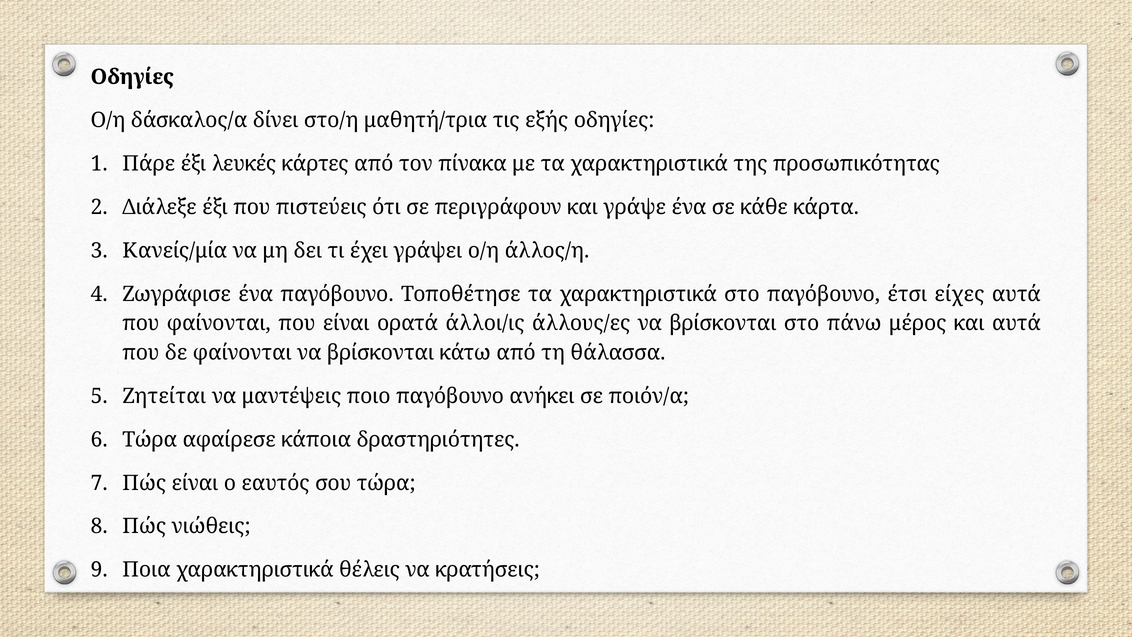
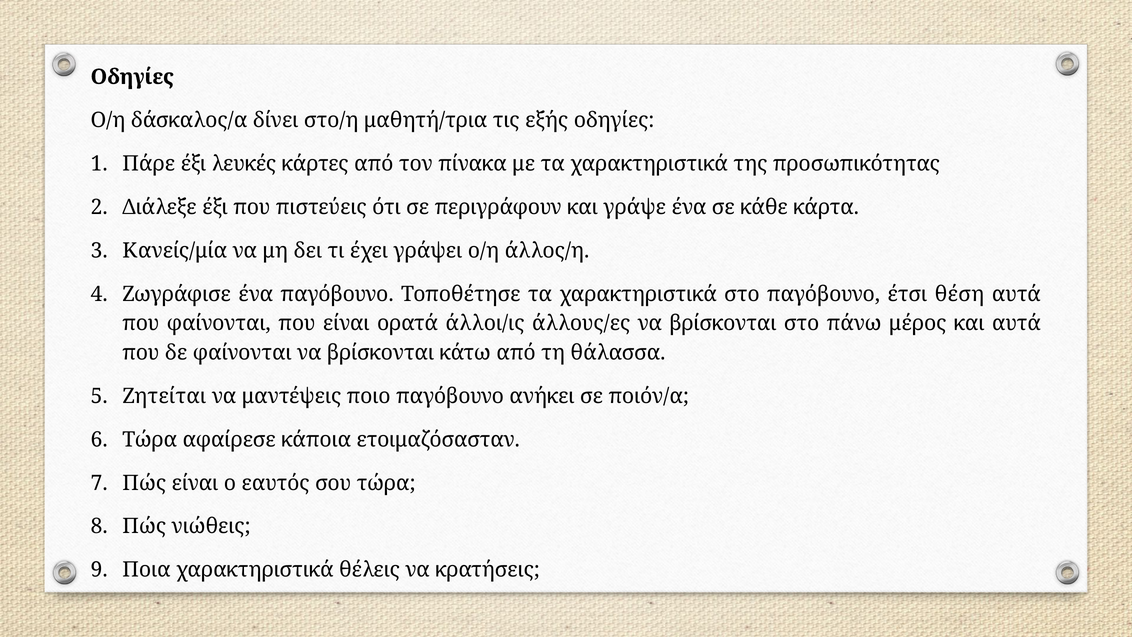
είχες: είχες -> θέση (959, 294)
δραστηριότητες: δραστηριότητες -> ετοιμαζόσασταν (438, 439)
